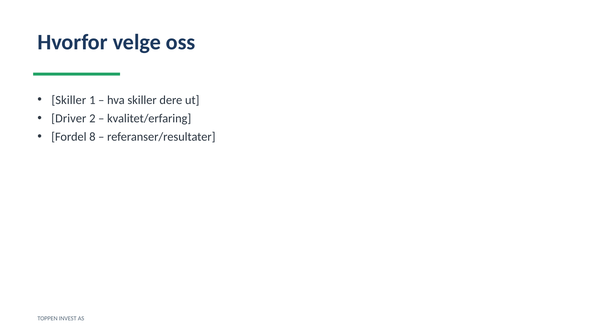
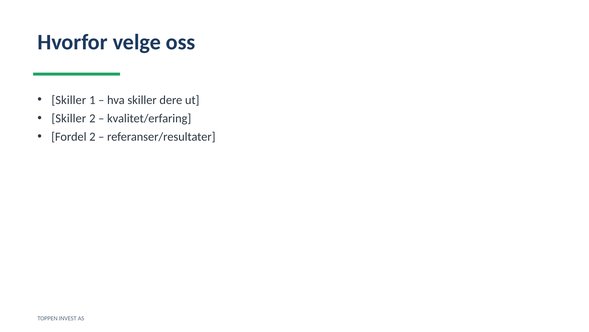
Driver: Driver -> Skiller (69, 118)
Fordel 8: 8 -> 2 (92, 137)
